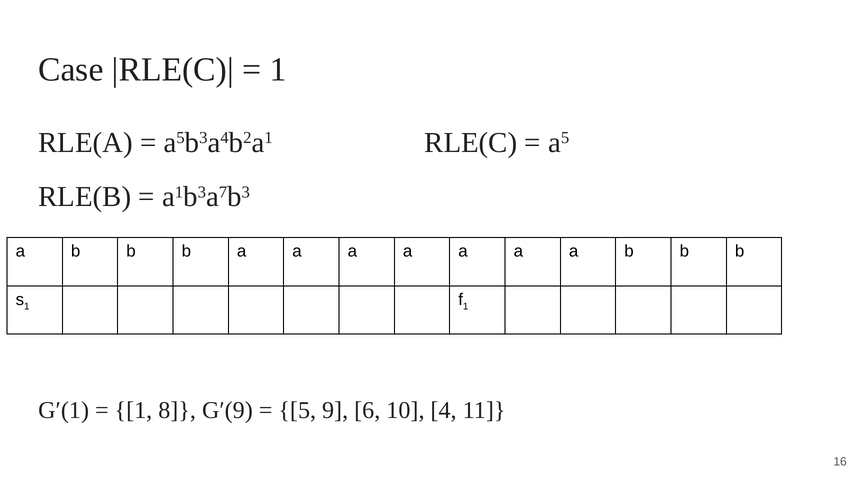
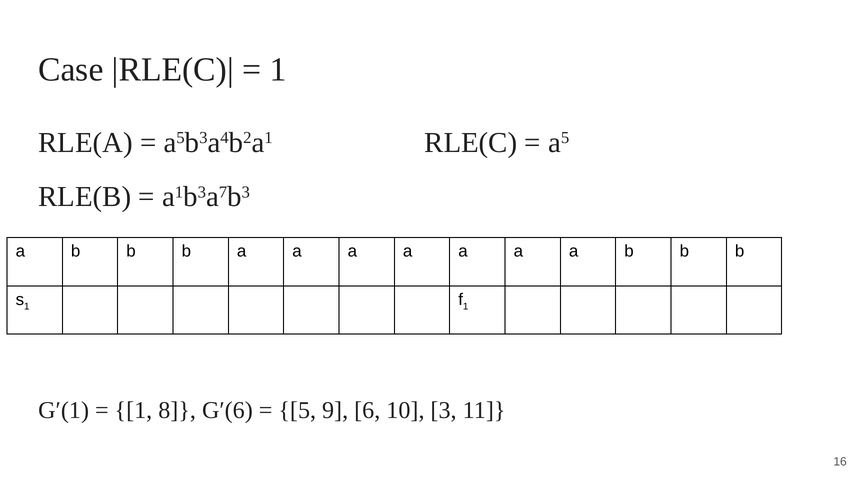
G′(9: G′(9 -> G′(6 (227, 410)
4: 4 -> 3 (444, 410)
